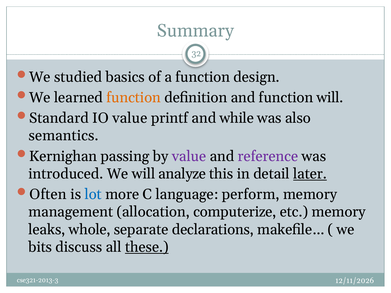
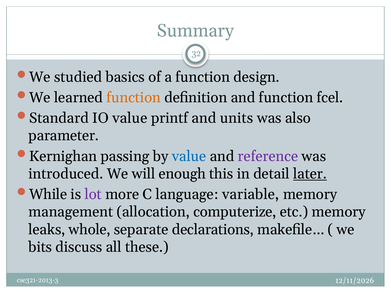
function will: will -> fcel (330, 98)
while: while -> units (237, 118)
semantics: semantics -> parameter (64, 136)
value colour: purple -> blue (189, 156)
analyze: analyze -> enough (182, 174)
Often: Often -> While (48, 194)
lot colour: blue -> purple (93, 194)
perform: perform -> variable (251, 194)
these underline: present -> none (147, 247)
